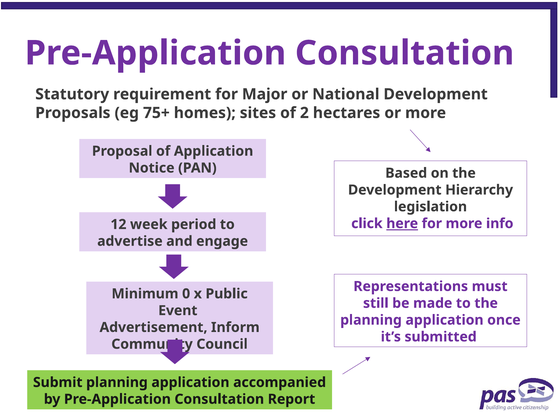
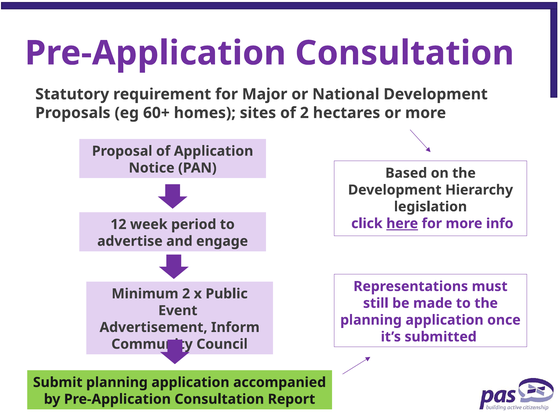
75+: 75+ -> 60+ (156, 113)
Minimum 0: 0 -> 2 (186, 294)
